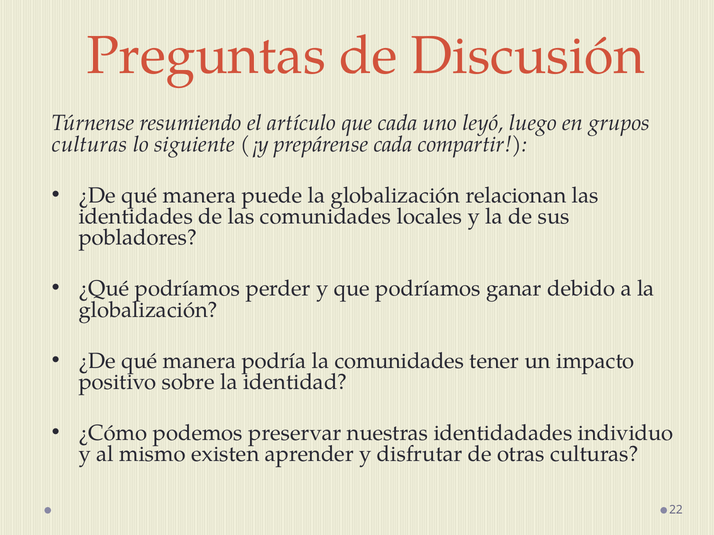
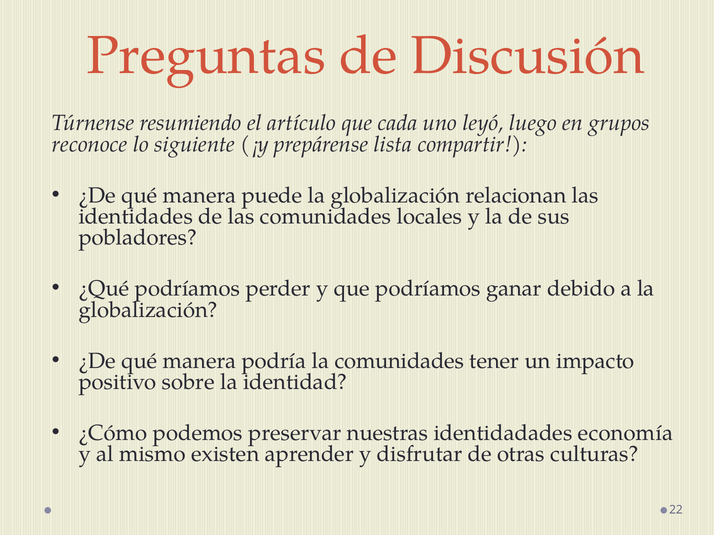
culturas: culturas -> reconoce (90, 144)
prepárense cada: cada -> lista (393, 144)
individuo: individuo -> economía (625, 433)
